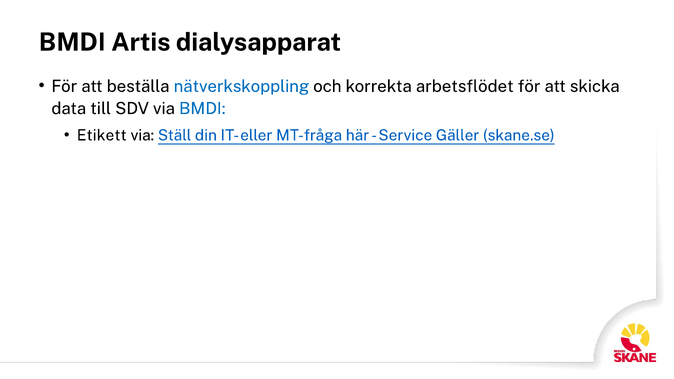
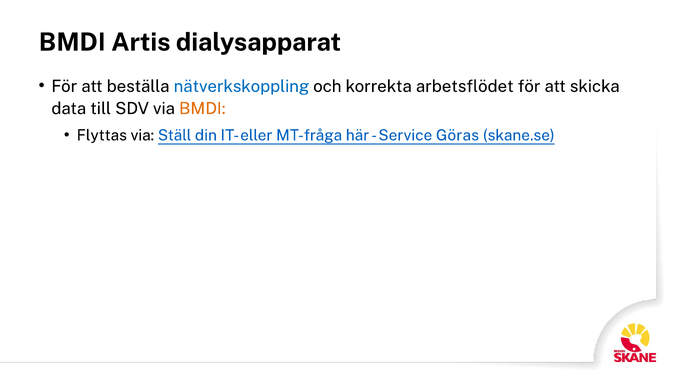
BMDI colour: blue -> orange (202, 109)
Etikett: Etikett -> Flyttas (102, 135)
Gäller: Gäller -> Göras (457, 135)
